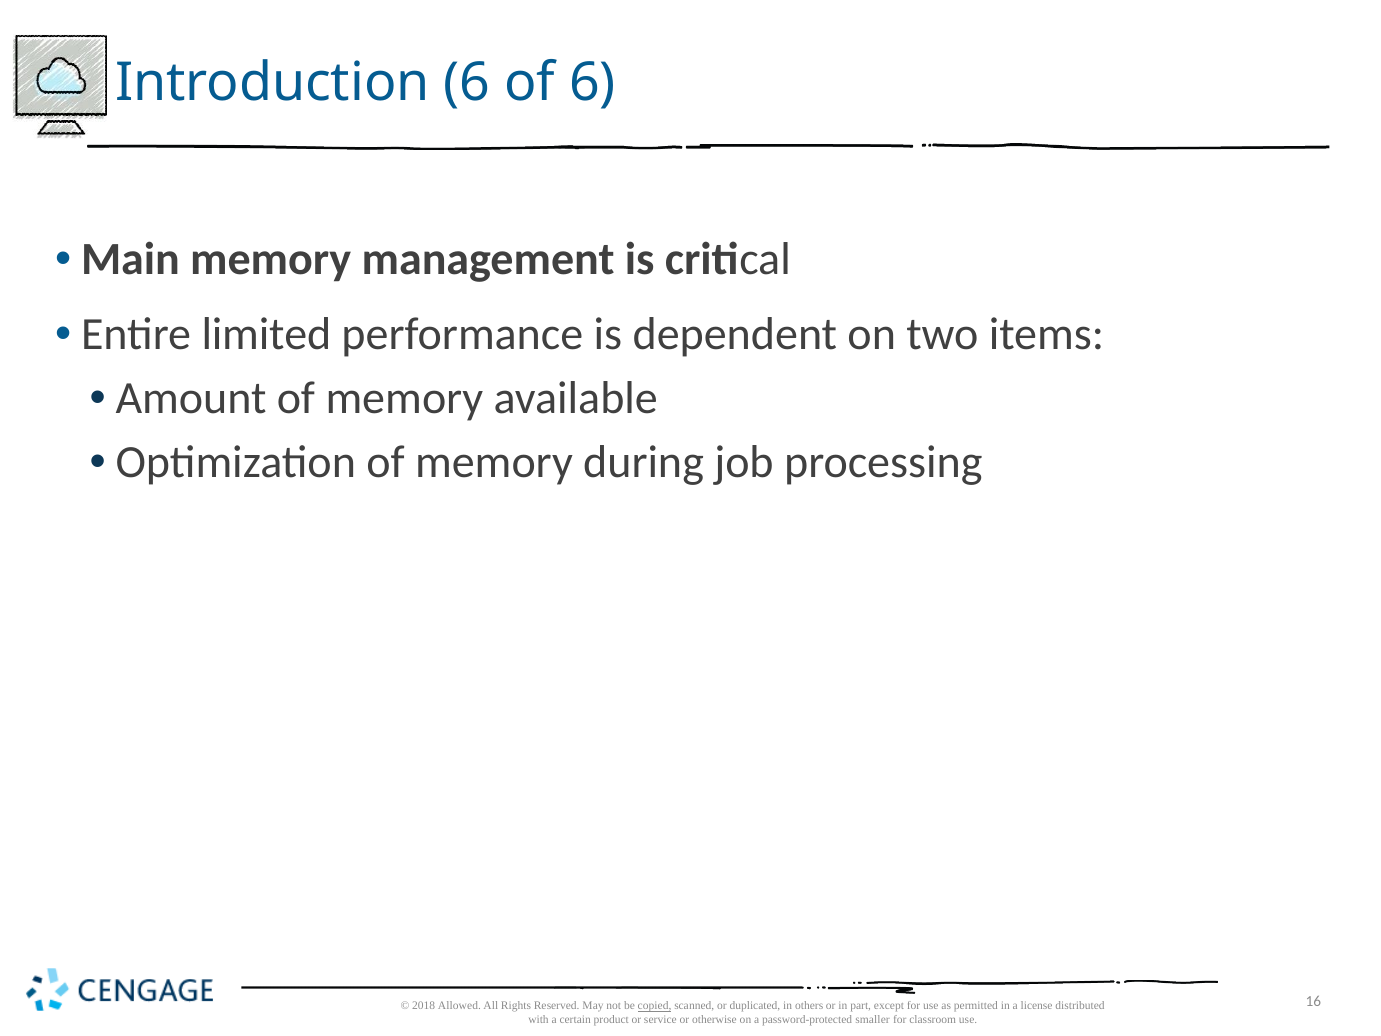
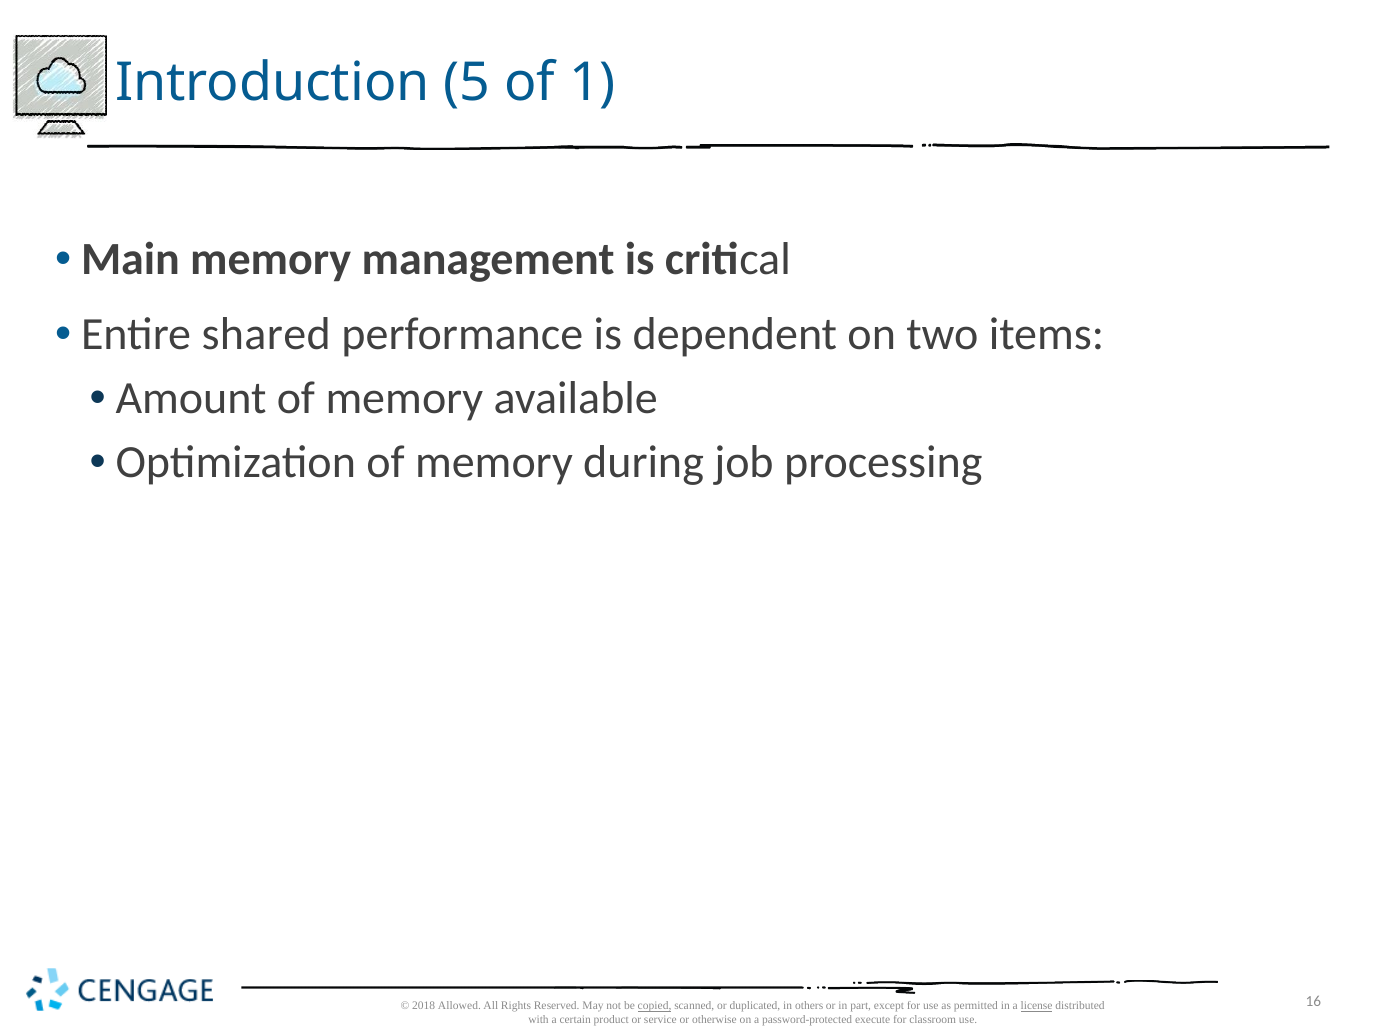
Introduction 6: 6 -> 5 (467, 82)
of 6: 6 -> 1 (592, 82)
limited: limited -> shared (266, 335)
license underline: none -> present (1037, 1006)
smaller: smaller -> execute (873, 1020)
